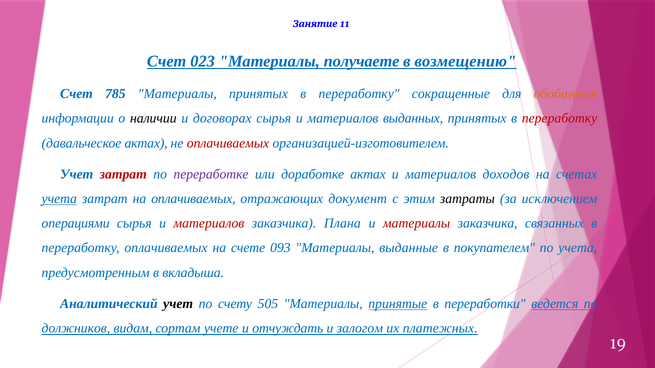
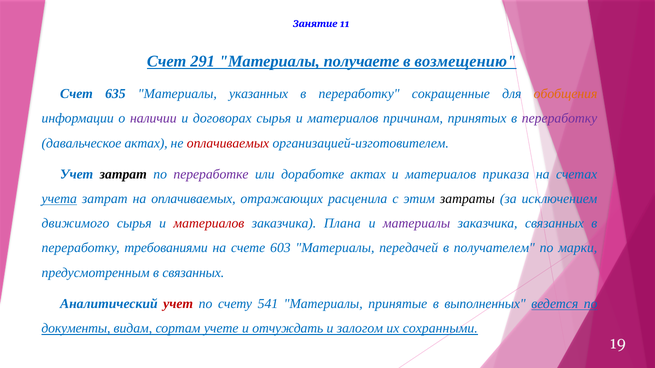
023: 023 -> 291 (203, 61)
785: 785 -> 635 (115, 94)
Материалы принятых: принятых -> указанных (259, 94)
наличии colour: black -> purple (153, 119)
выданных: выданных -> причинам (413, 119)
переработку colour: red -> purple (560, 119)
затрат colour: red -> black (123, 175)
доходов: доходов -> приказа (506, 175)
документ: документ -> расценила (358, 199)
операциями: операциями -> движимого (75, 224)
материалы colour: red -> purple (417, 224)
переработку оплачиваемых: оплачиваемых -> требованиями (166, 248)
093: 093 -> 603 (280, 248)
выданные: выданные -> передачей (409, 248)
покупателем: покупателем -> получателем (494, 248)
по учета: учета -> марки (578, 248)
в вкладыша: вкладыша -> связанных (193, 273)
учет colour: black -> red (178, 304)
505: 505 -> 541 (268, 304)
принятые underline: present -> none (398, 304)
переработки: переработки -> выполненных (485, 304)
должников: должников -> документы (76, 329)
платежных: платежных -> сохранными (440, 329)
